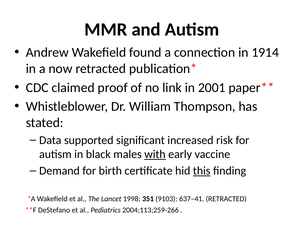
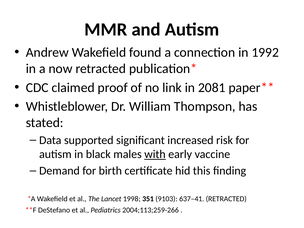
1914: 1914 -> 1992 (265, 52)
2001: 2001 -> 2081 (212, 88)
this underline: present -> none (202, 171)
